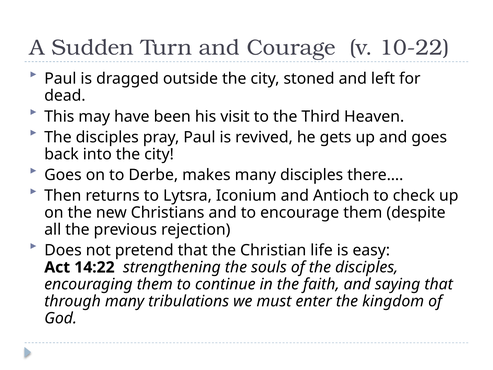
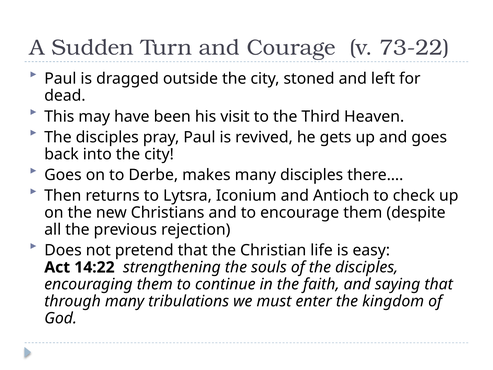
10-22: 10-22 -> 73-22 (415, 48)
